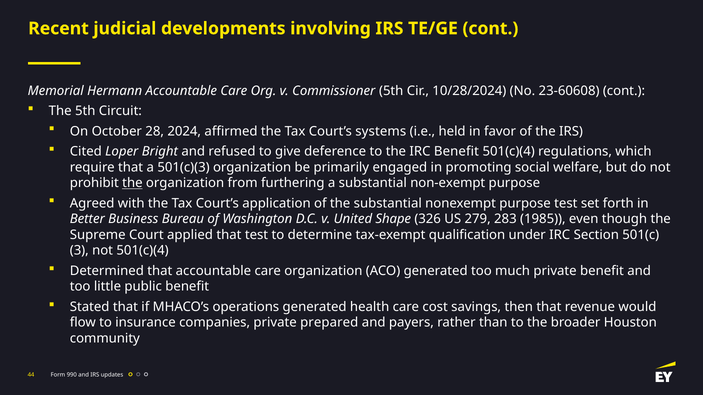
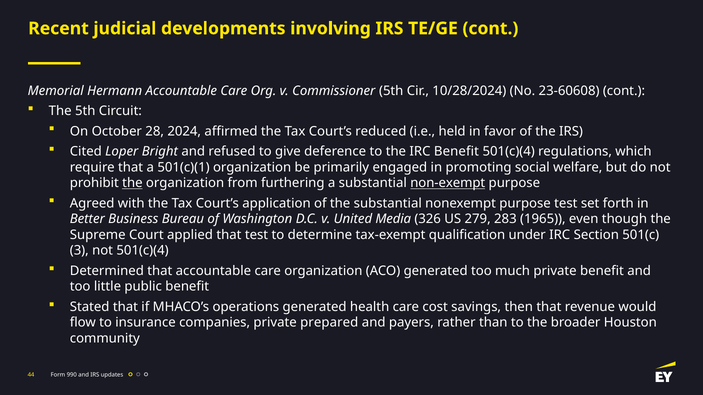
systems: systems -> reduced (381, 131)
501(c)(3: 501(c)(3 -> 501(c)(1 (184, 167)
non-exempt underline: none -> present (448, 183)
Shape: Shape -> Media (393, 219)
1985: 1985 -> 1965 (543, 219)
